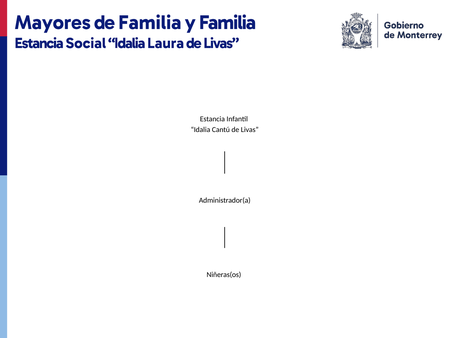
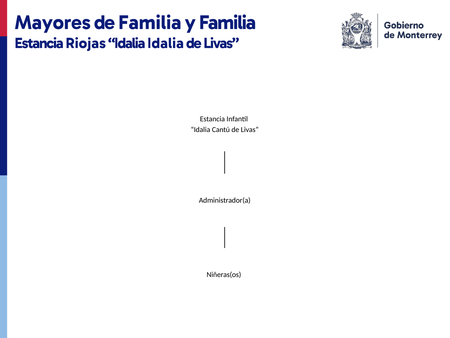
Social: Social -> Riojas (86, 43)
Idalia Laura: Laura -> Idalia (166, 43)
